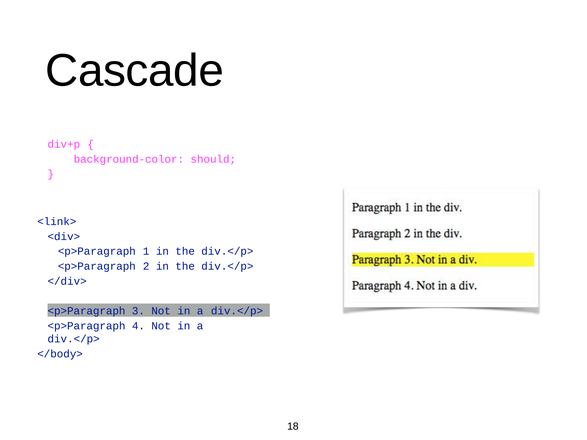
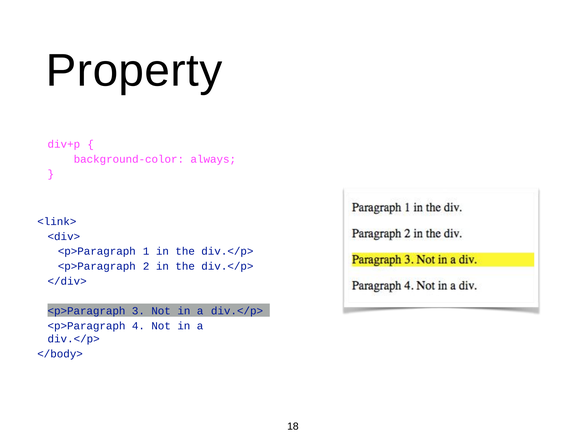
Cascade: Cascade -> Property (134, 71)
should: should -> always (213, 159)
